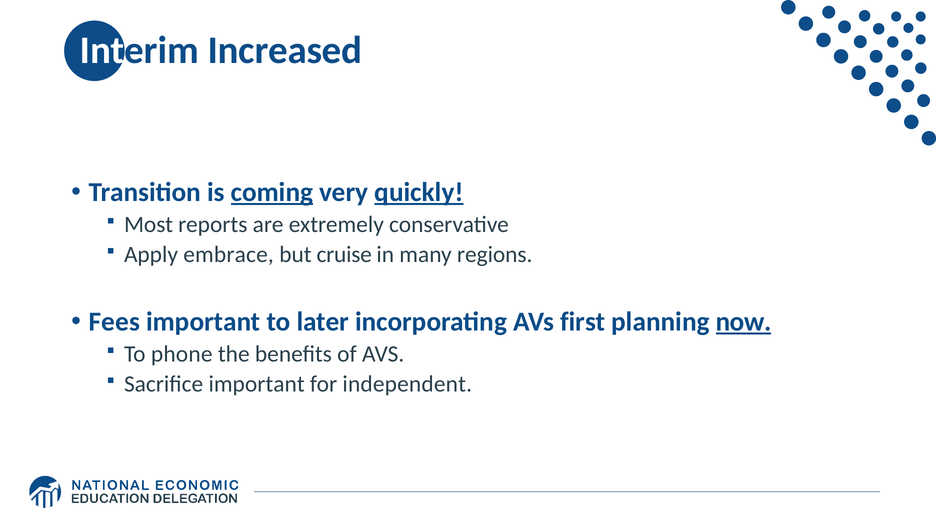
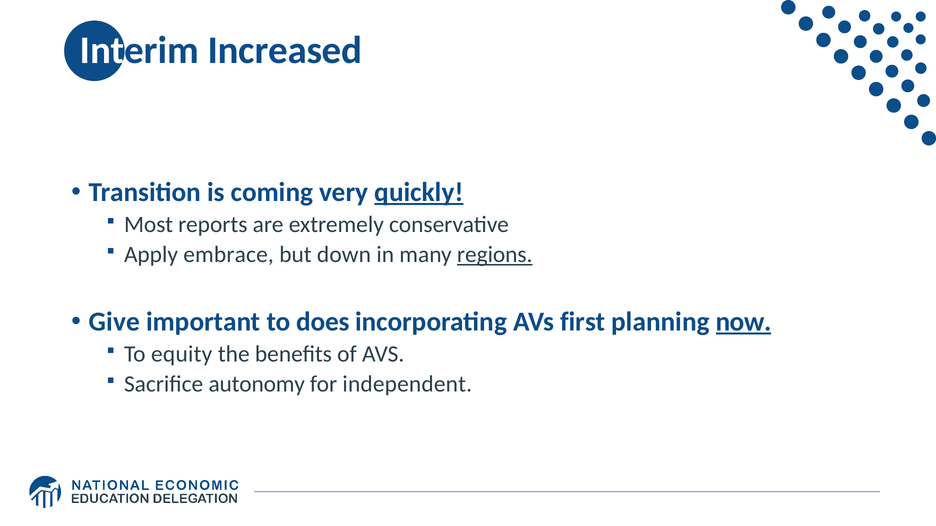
coming underline: present -> none (272, 192)
cruise: cruise -> down (344, 255)
regions underline: none -> present (495, 255)
Fees: Fees -> Give (114, 322)
later: later -> does (323, 322)
phone: phone -> equity (182, 354)
Sacrifice important: important -> autonomy (257, 385)
